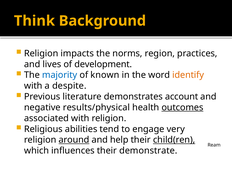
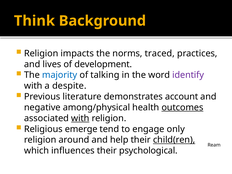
region: region -> traced (160, 53)
known: known -> talking (105, 75)
identify colour: orange -> purple (188, 75)
results/physical: results/physical -> among/physical (96, 107)
with underline: none -> present (80, 118)
abilities: abilities -> emerge (81, 129)
very: very -> only (176, 129)
around underline: present -> none (74, 140)
demonstrate: demonstrate -> psychological (148, 151)
